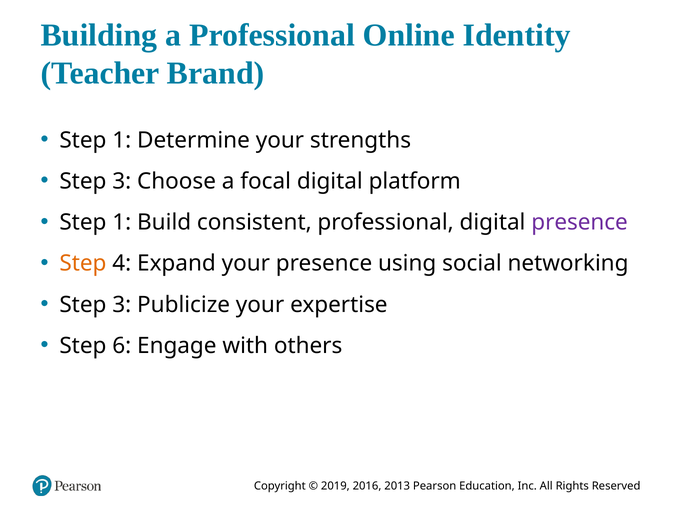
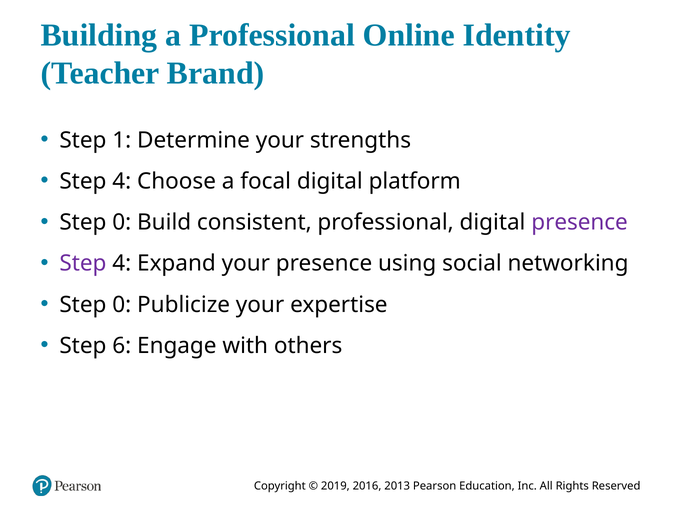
3: 3 -> 4 (122, 181)
1: 1 -> 0 (122, 222)
Step colour: orange -> purple (83, 264)
3: 3 -> 0 (122, 305)
